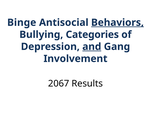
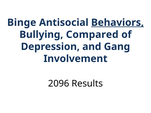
Categories: Categories -> Compared (92, 35)
and underline: present -> none (92, 47)
2067: 2067 -> 2096 (59, 84)
